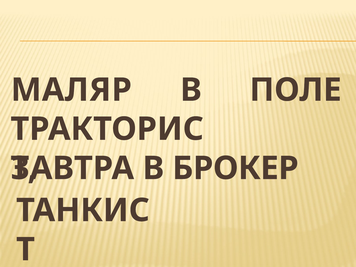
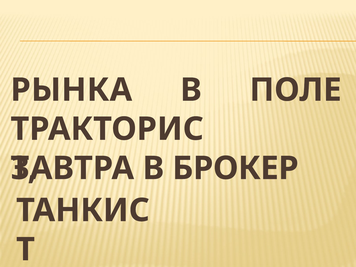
МАЛЯР: МАЛЯР -> РЫНКА (71, 90)
